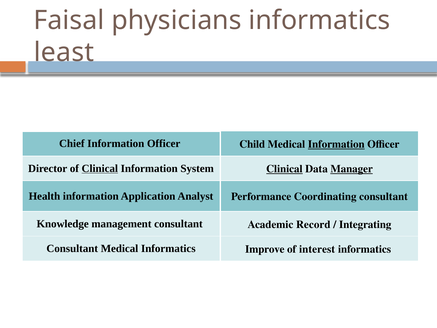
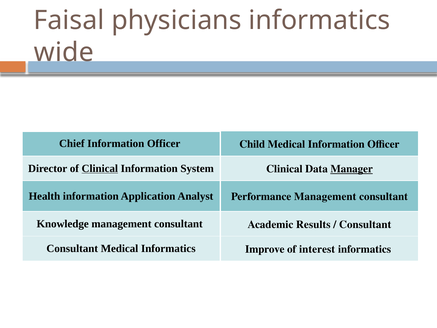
least: least -> wide (64, 52)
Information underline: present -> none (336, 144)
Clinical underline: present -> none (284, 169)
Performance Coordinating: Coordinating -> Management (325, 197)
Record: Record -> Results (313, 224)
Integrating: Integrating -> Consultant (365, 224)
